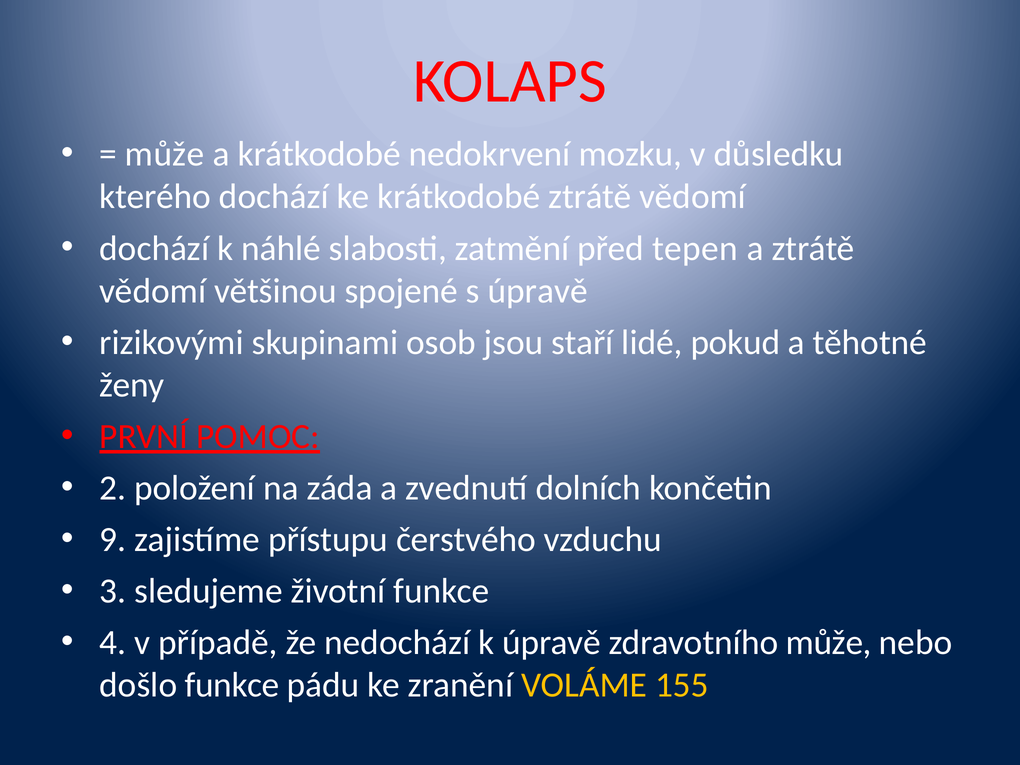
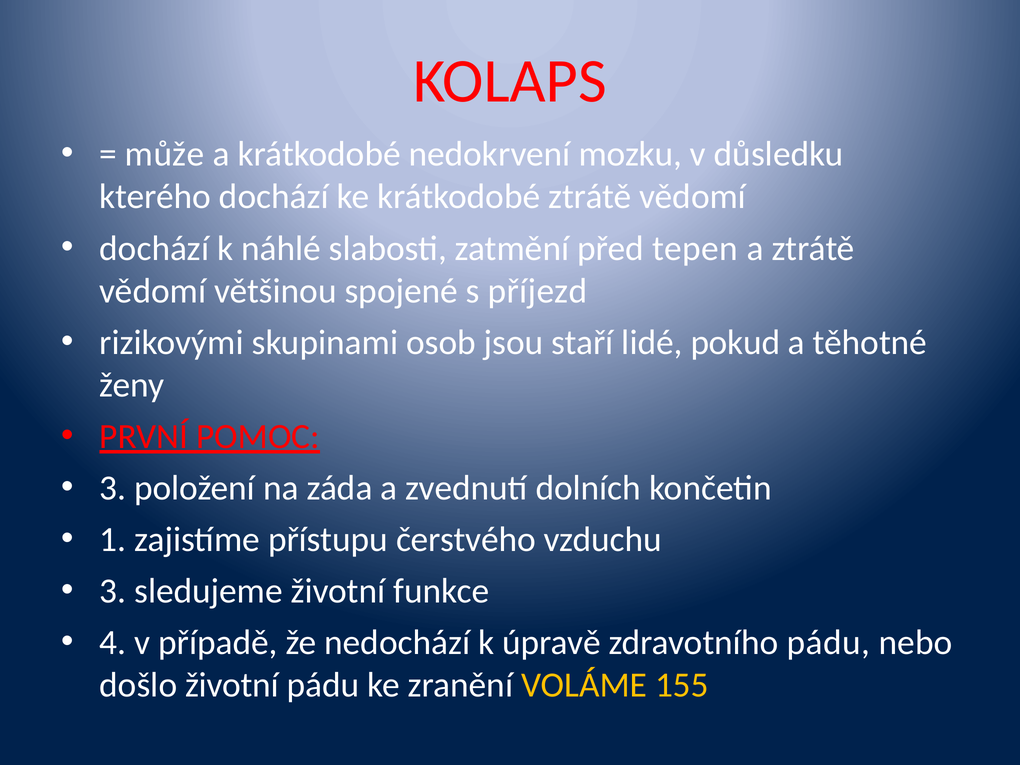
s úpravě: úpravě -> příjezd (538, 291)
2: 2 -> 3 (113, 488)
9: 9 -> 1 (113, 540)
zdravotního může: může -> pádu (828, 643)
došlo funkce: funkce -> životní (232, 685)
